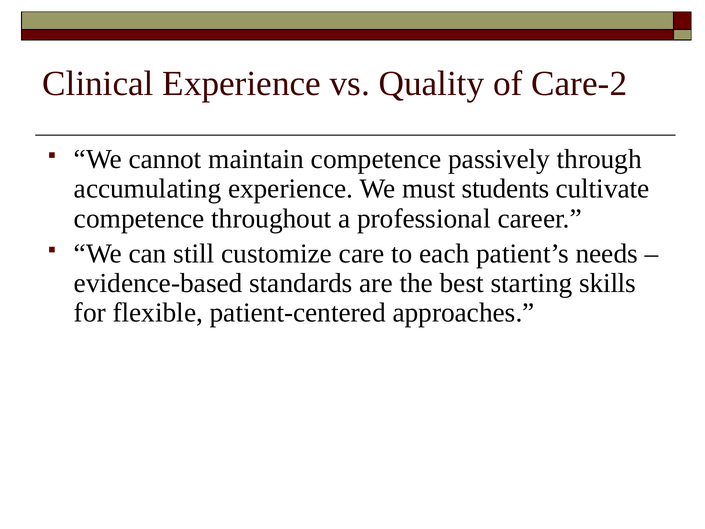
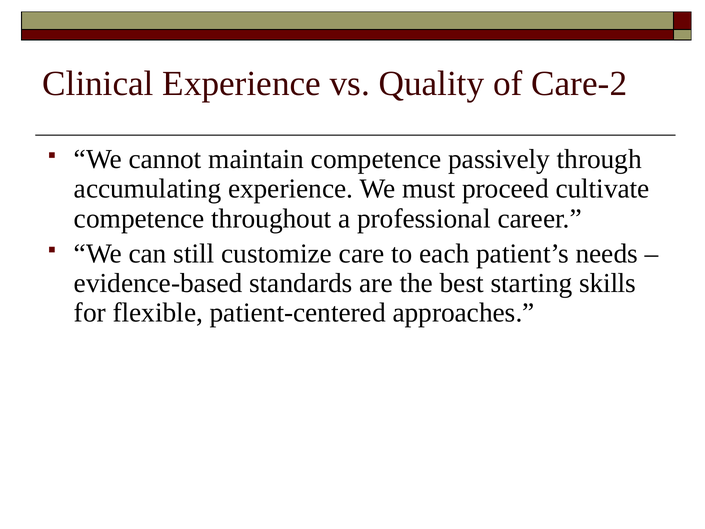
students: students -> proceed (505, 189)
